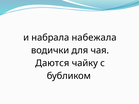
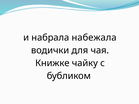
Даются: Даются -> Книжке (52, 63)
